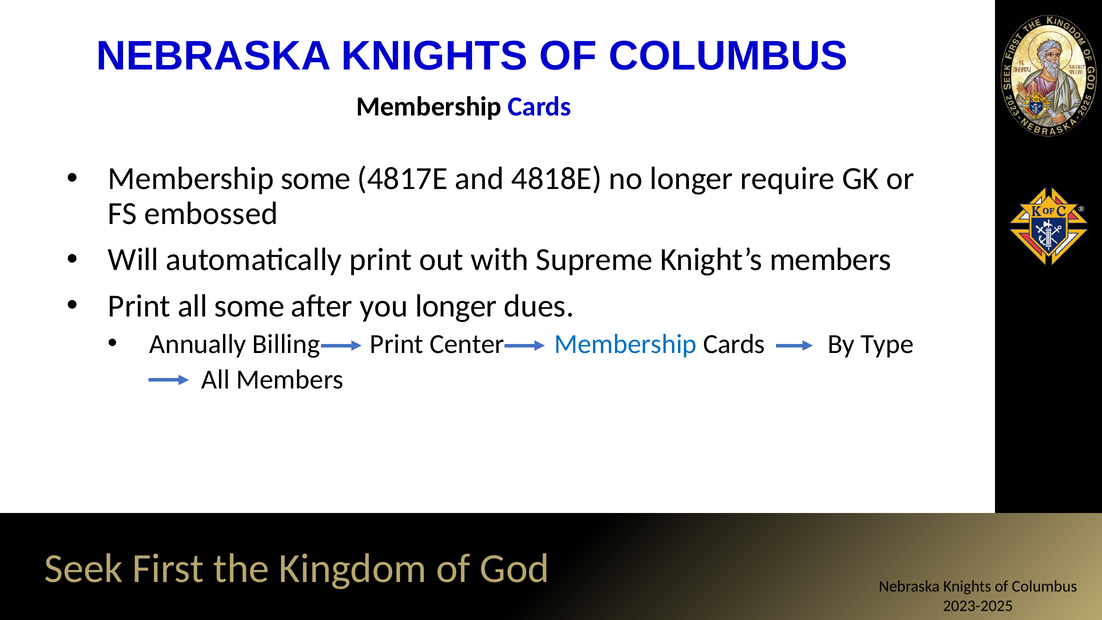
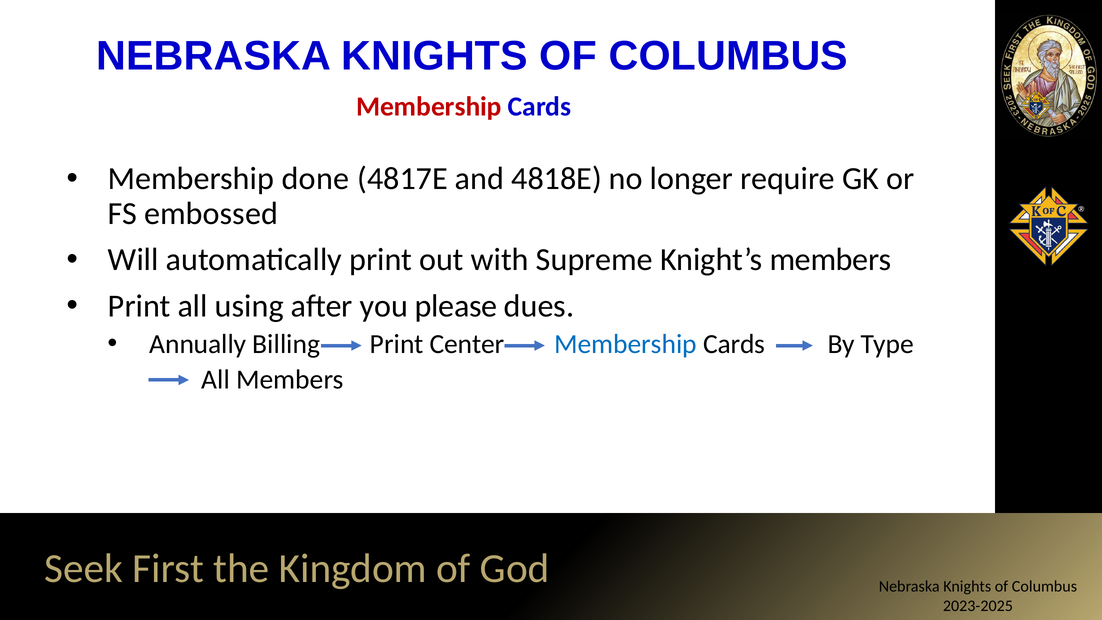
Membership colour: black -> red (429, 107)
Membership some: some -> done (315, 179)
all some: some -> using (249, 306)
you longer: longer -> please (456, 306)
